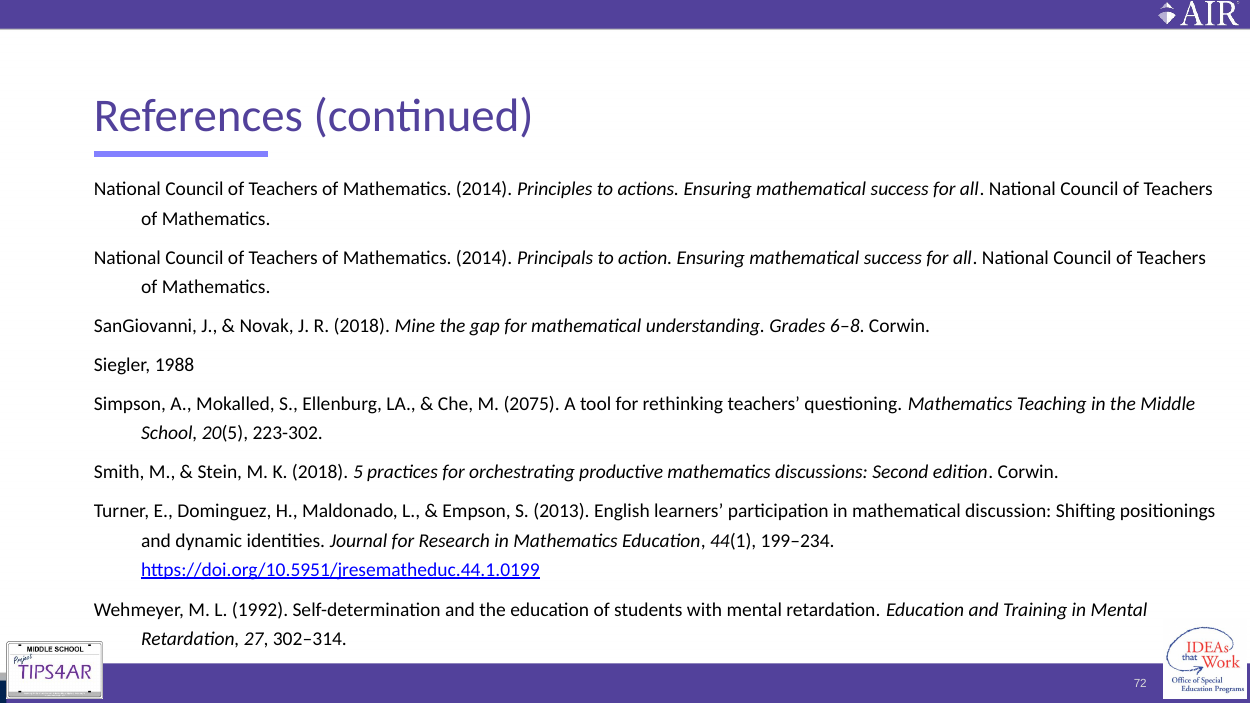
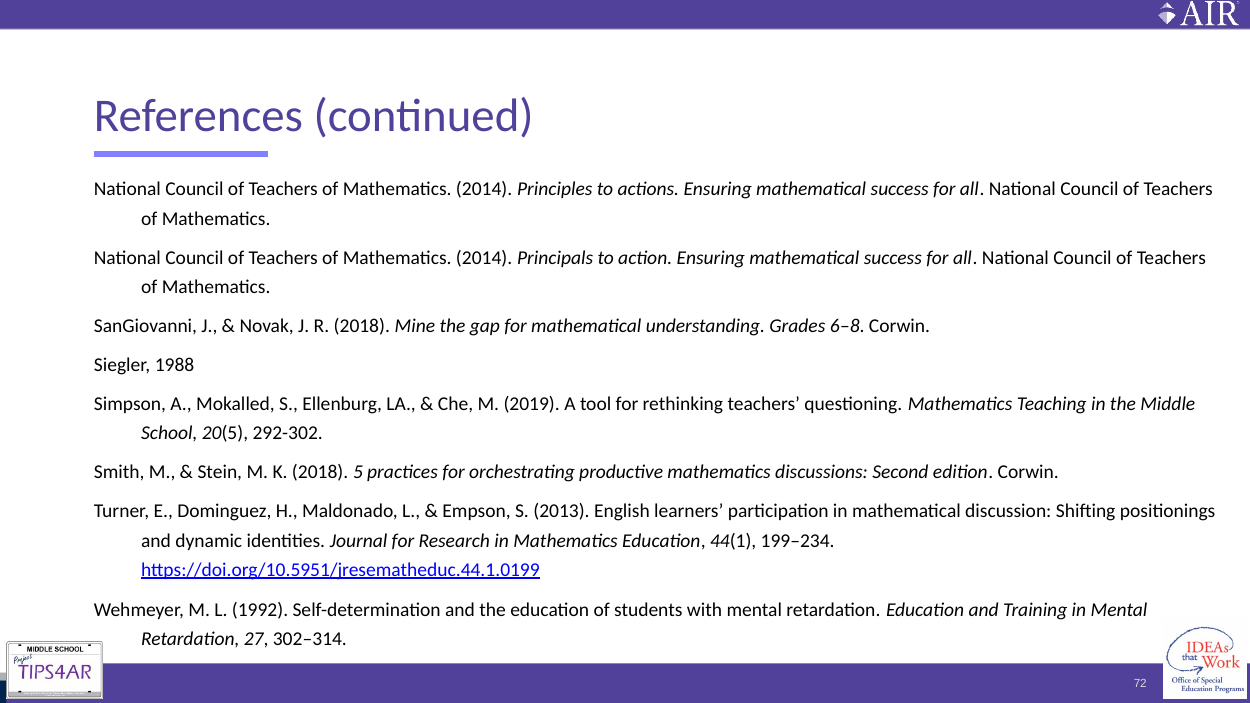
2075: 2075 -> 2019 (532, 404)
223-302: 223-302 -> 292-302 (288, 433)
